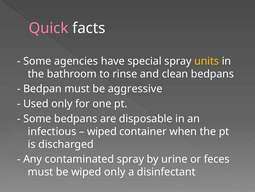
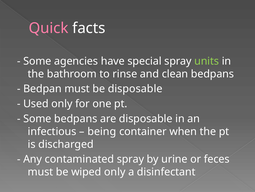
units colour: yellow -> light green (207, 61)
be aggressive: aggressive -> disposable (135, 89)
wiped: wiped -> being (102, 131)
